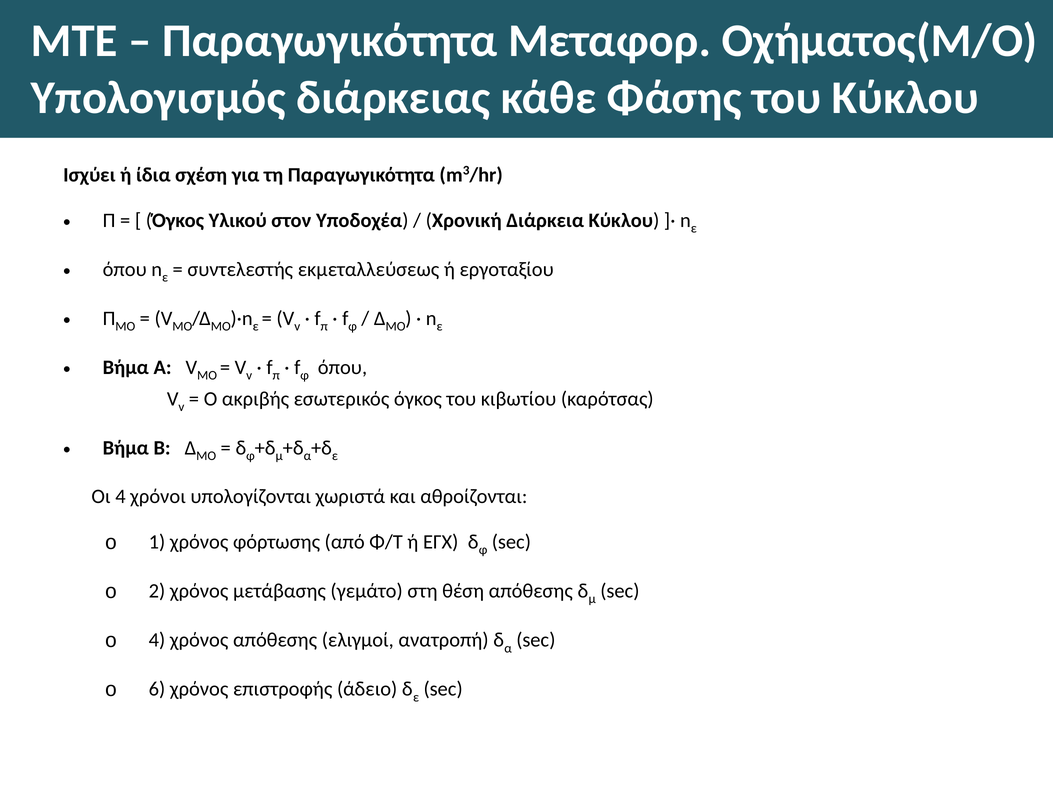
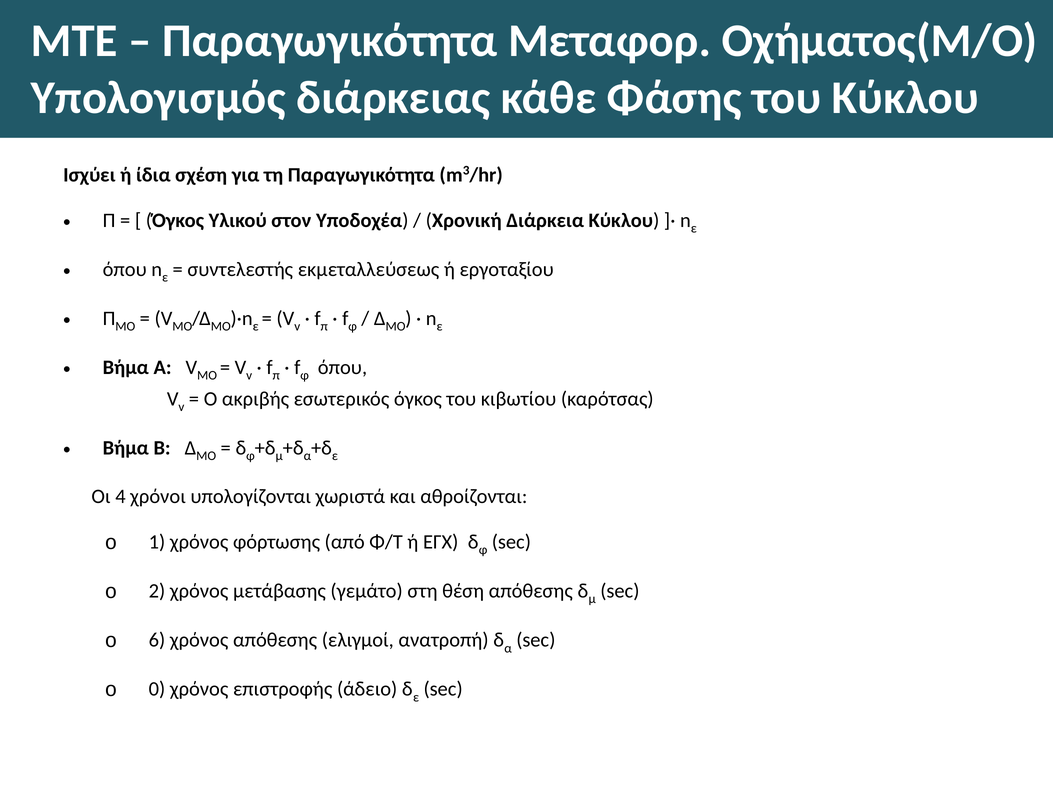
4: 4 -> 6 (157, 640)
6: 6 -> 0 (157, 689)
